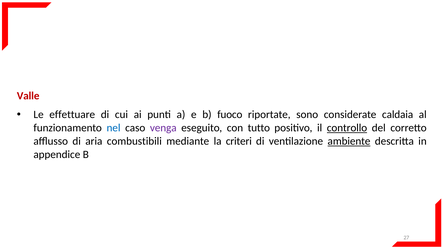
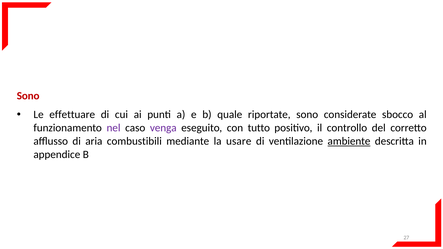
Valle: Valle -> Sono (28, 96)
fuoco: fuoco -> quale (230, 115)
caldaia: caldaia -> sbocco (398, 115)
nel colour: blue -> purple (114, 128)
controllo underline: present -> none (347, 128)
criteri: criteri -> usare (239, 141)
